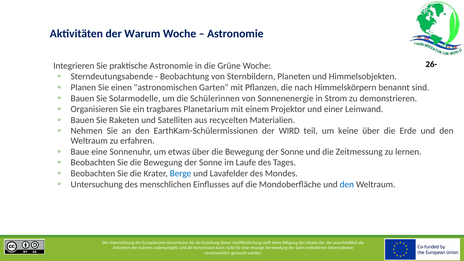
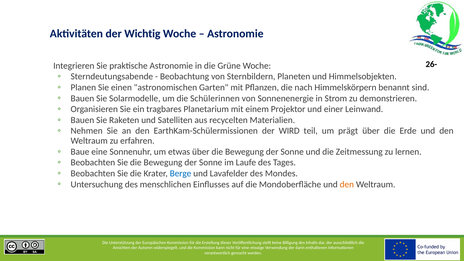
Warum: Warum -> Wichtig (142, 34)
um keine: keine -> prägt (348, 131)
den colour: blue -> orange (347, 184)
